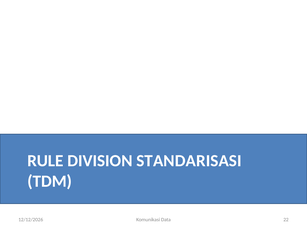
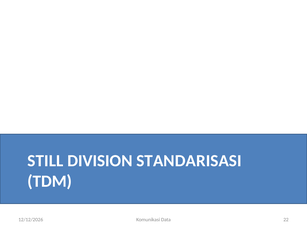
RULE: RULE -> STILL (45, 161)
